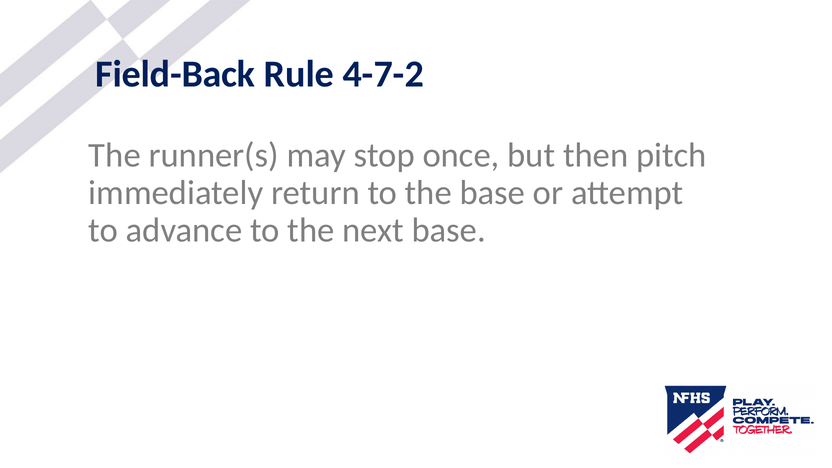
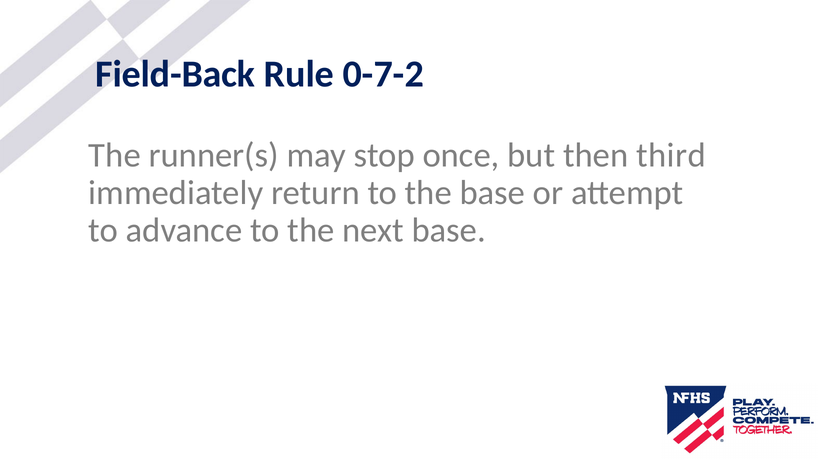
4-7-2: 4-7-2 -> 0-7-2 (383, 74)
pitch: pitch -> third (671, 155)
